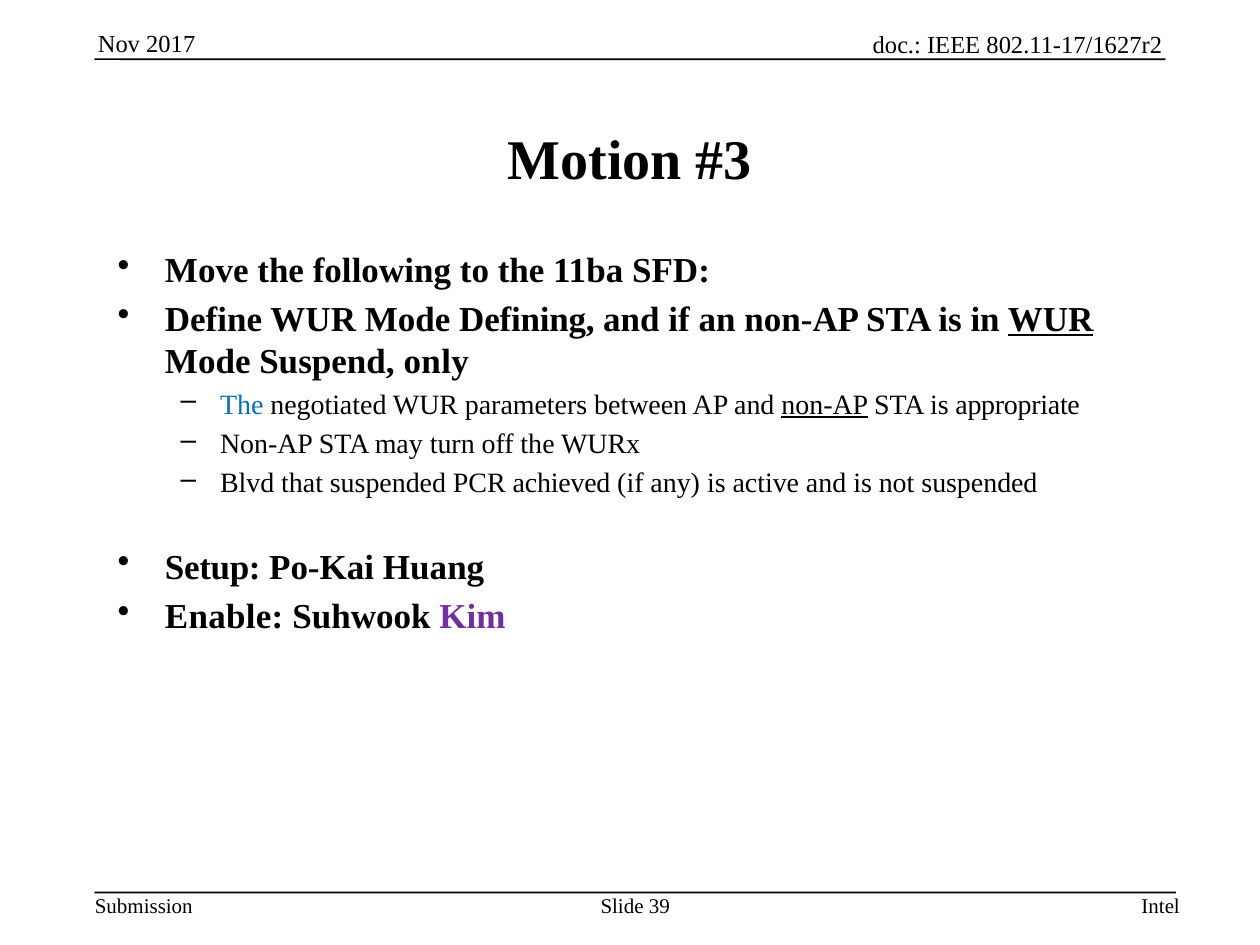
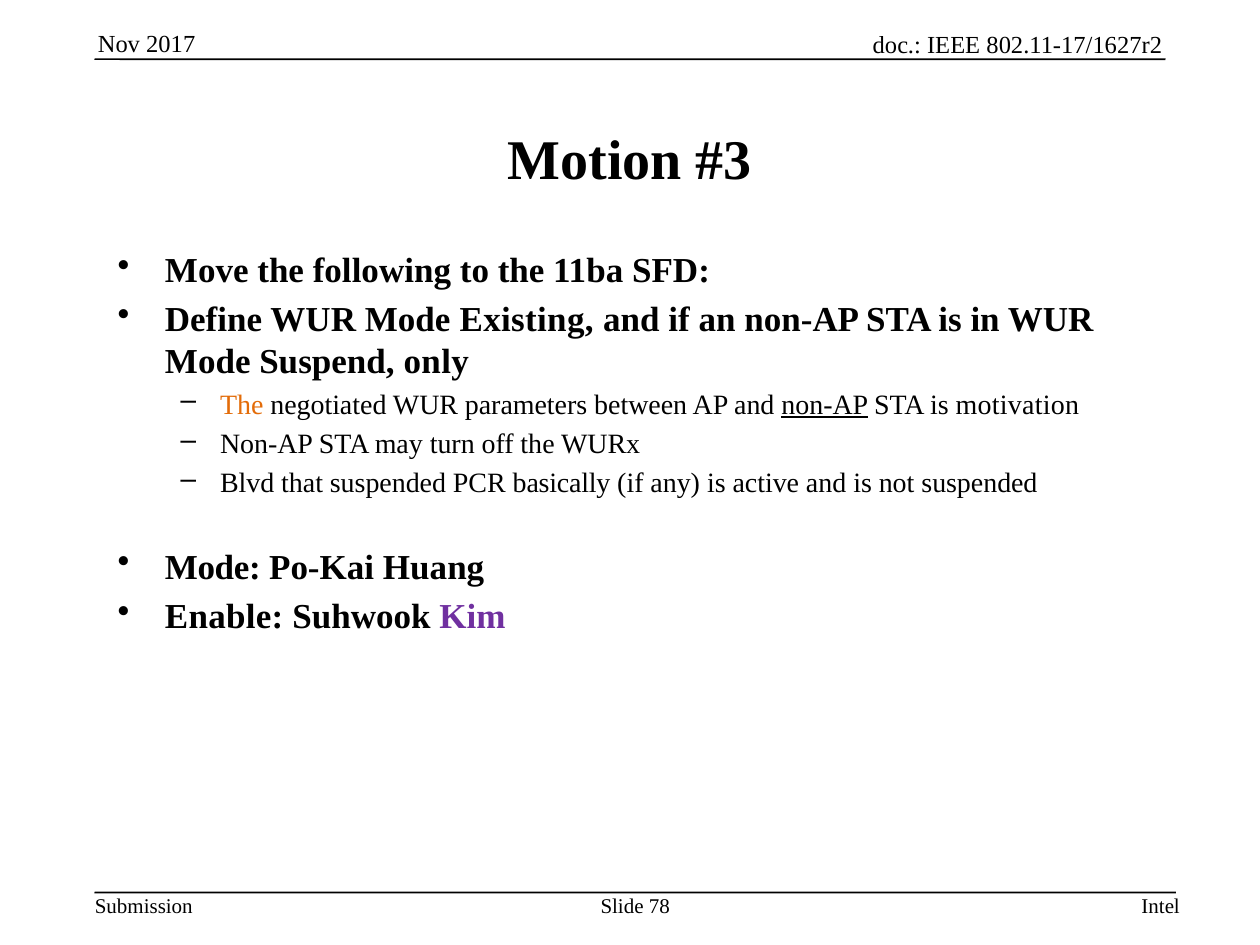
Defining: Defining -> Existing (527, 320)
WUR underline: present -> none (1051, 320)
The colour: blue -> orange (242, 405)
appropriate: appropriate -> motivation (1017, 405)
achieved: achieved -> basically (562, 484)
Setup: Setup -> Mode (213, 568)
39: 39 -> 78 (659, 906)
